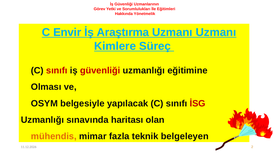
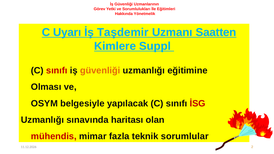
Envir: Envir -> Uyarı (67, 32)
Araştırma: Araştırma -> Taşdemir (123, 32)
Uzmanı Uzmanı: Uzmanı -> Saatten (216, 32)
Süreç: Süreç -> Suppl (155, 46)
güvenliği colour: red -> orange (100, 71)
mühendis colour: orange -> red (54, 136)
belgeleyen: belgeleyen -> sorumlular (185, 136)
